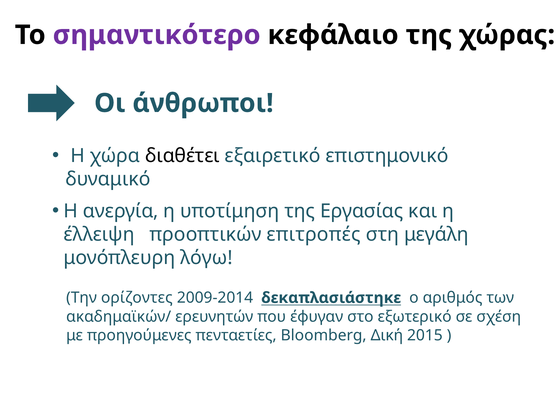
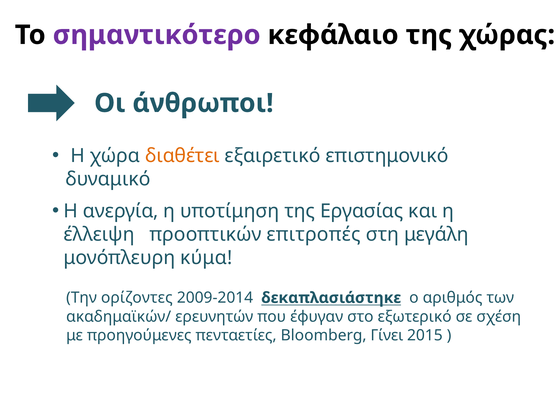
διαθέτει colour: black -> orange (182, 156)
λόγω: λόγω -> κύμα (206, 258)
Δική: Δική -> Γίνει (387, 335)
